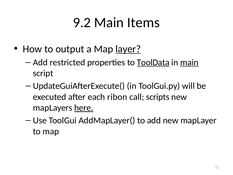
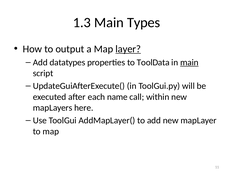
9.2: 9.2 -> 1.3 (82, 23)
Items: Items -> Types (144, 23)
restricted: restricted -> datatypes (67, 62)
ToolData underline: present -> none (153, 62)
ribon: ribon -> name (117, 97)
scripts: scripts -> within (158, 97)
here underline: present -> none (84, 108)
